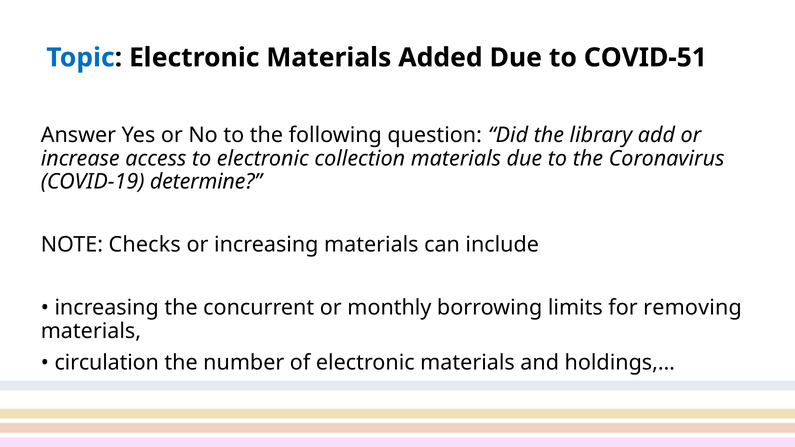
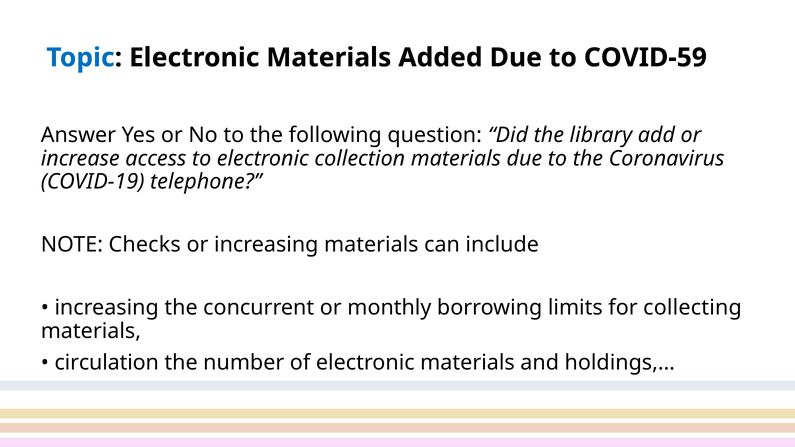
COVID-51: COVID-51 -> COVID-59 (645, 58)
determine: determine -> telephone (206, 182)
removing: removing -> collecting (692, 308)
